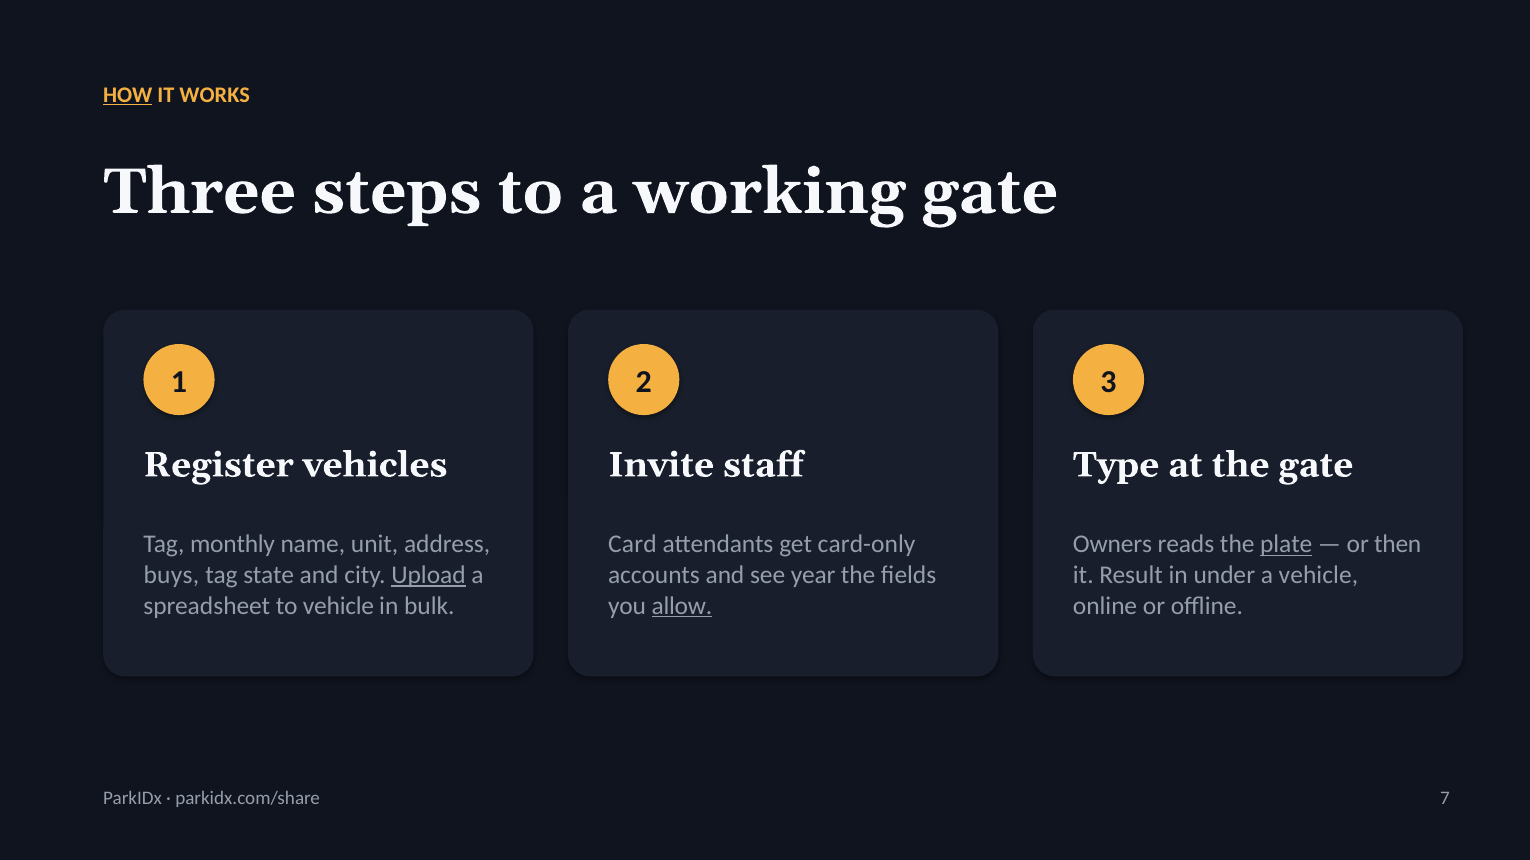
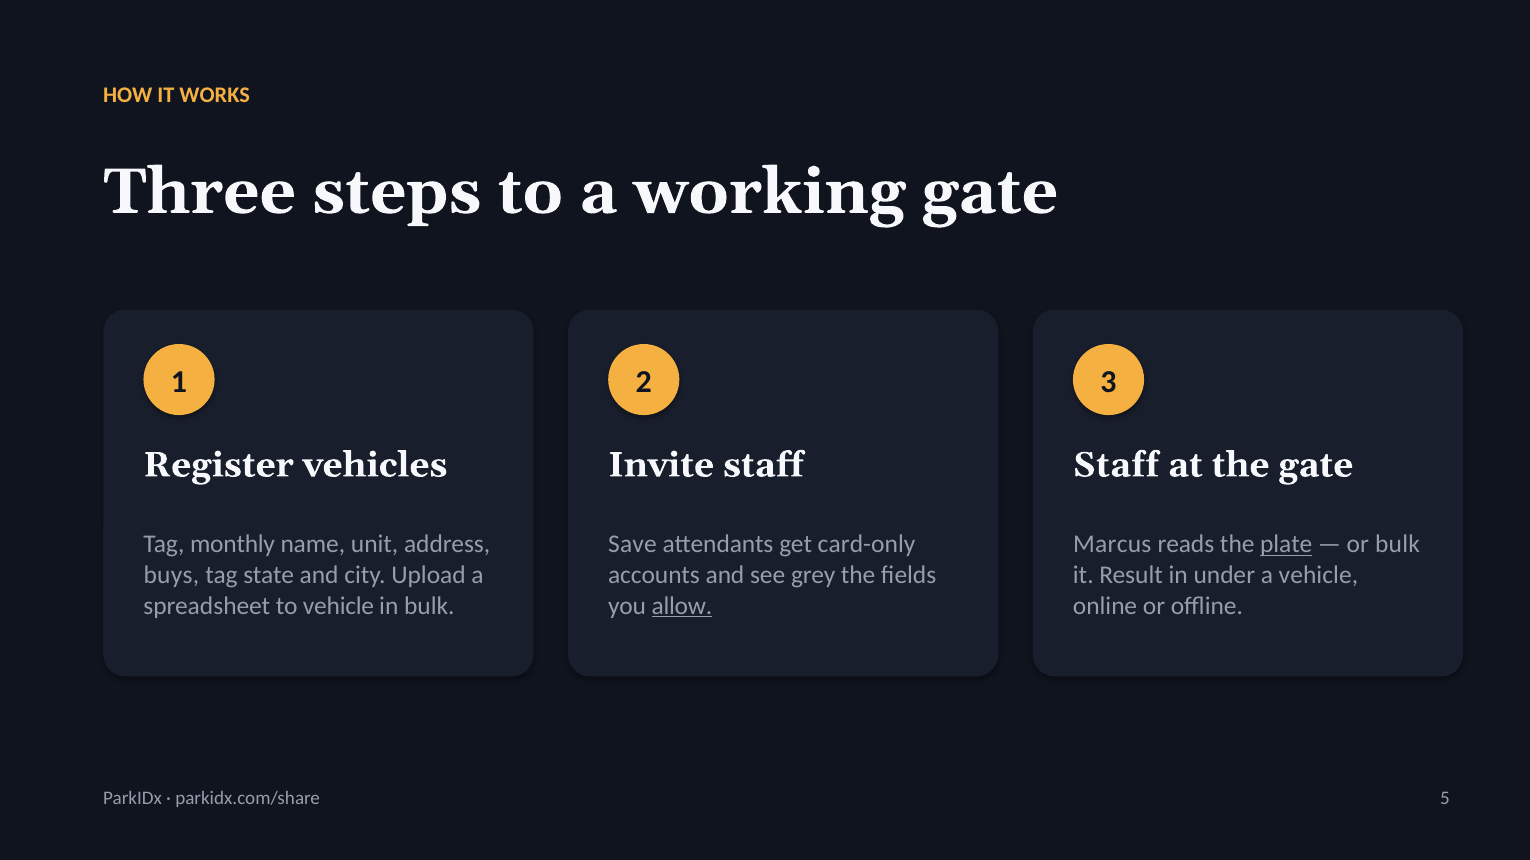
HOW underline: present -> none (128, 95)
Type: Type -> Staff (1116, 465)
Card: Card -> Save (632, 545)
Owners: Owners -> Marcus (1112, 545)
or then: then -> bulk (1398, 545)
Upload underline: present -> none (429, 576)
year: year -> grey (813, 576)
7: 7 -> 5 (1445, 799)
